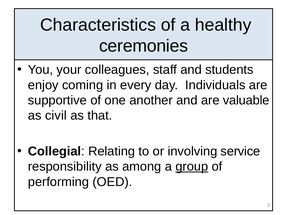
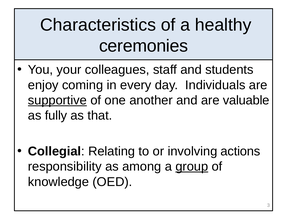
supportive underline: none -> present (57, 100)
civil: civil -> fully (56, 116)
service: service -> actions (240, 151)
performing: performing -> knowledge (58, 182)
